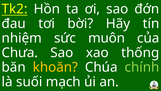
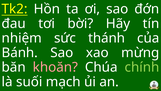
muôn: muôn -> thánh (107, 38)
Chưa: Chưa -> Bánh (20, 52)
thống: thống -> mừng (140, 52)
khoăn colour: yellow -> pink (55, 67)
